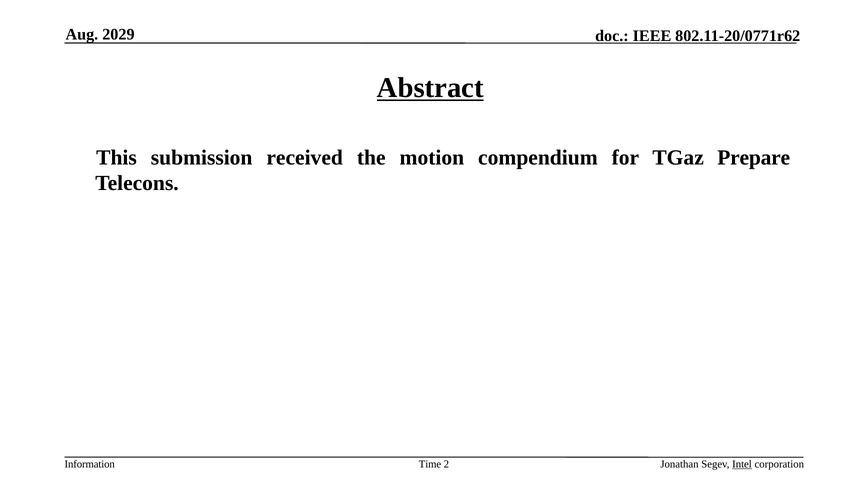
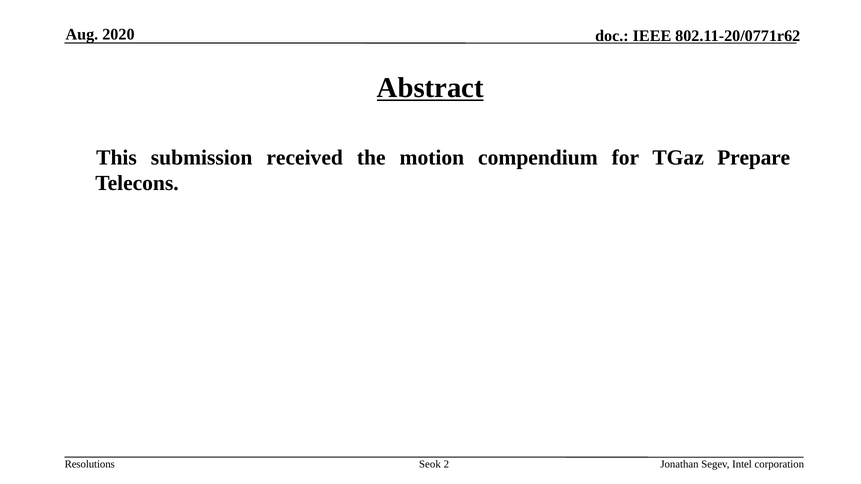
2029: 2029 -> 2020 (118, 34)
Information: Information -> Resolutions (90, 464)
Time: Time -> Seok (430, 464)
Intel underline: present -> none (742, 464)
